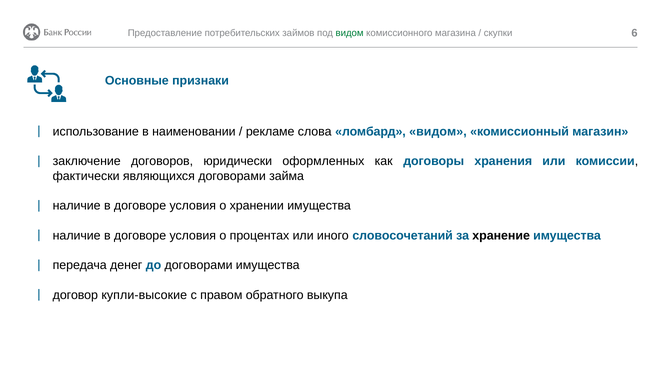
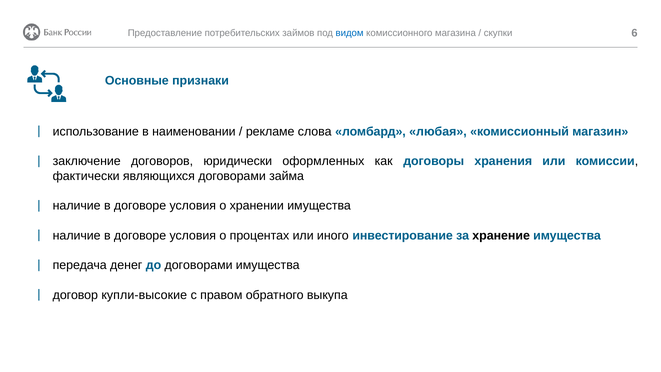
видом colour: green -> blue (350, 33)
ломбард видом: видом -> любая (438, 131)
словосочетаний: словосочетаний -> инвестирование (403, 235)
